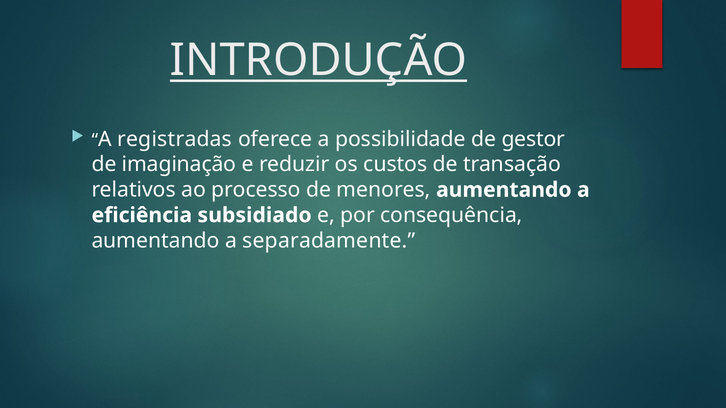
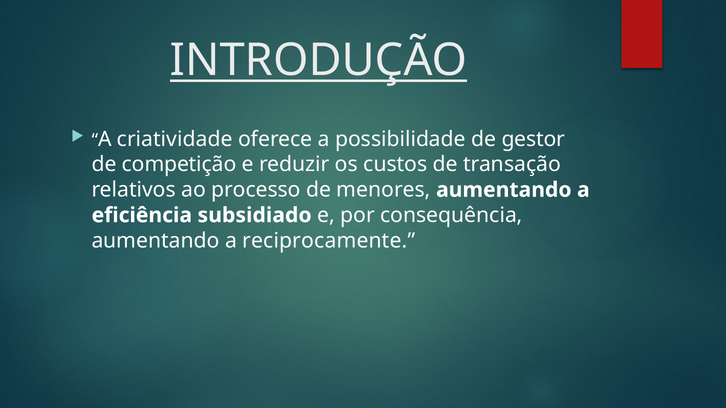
registradas: registradas -> criatividade (175, 139)
imaginação: imaginação -> competição (179, 165)
separadamente: separadamente -> reciprocamente (329, 241)
